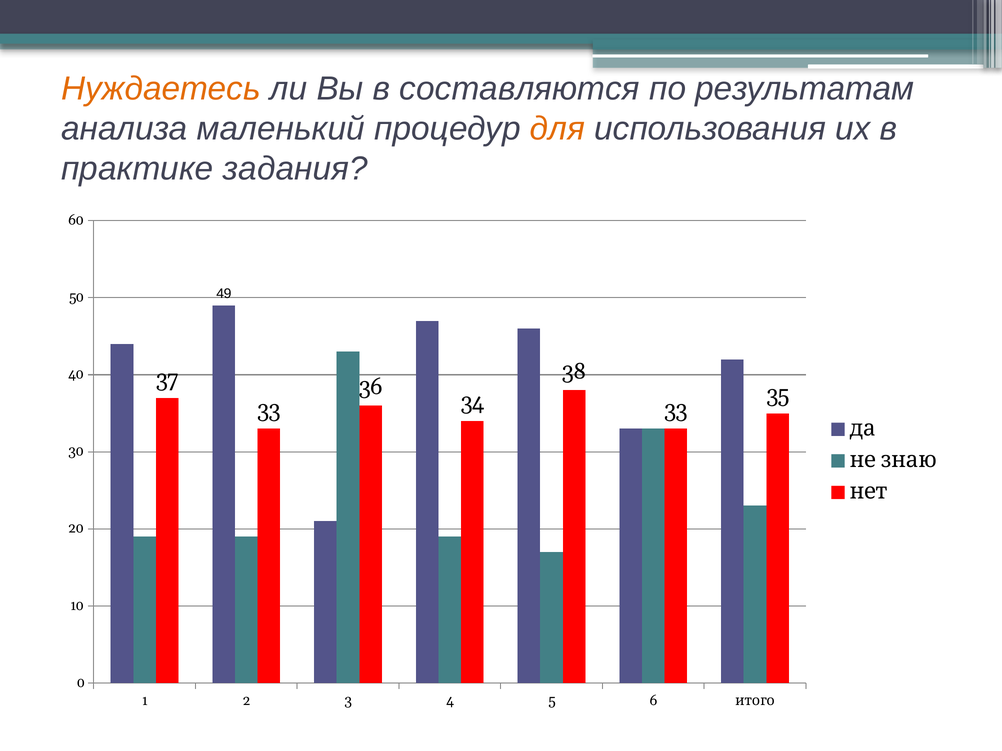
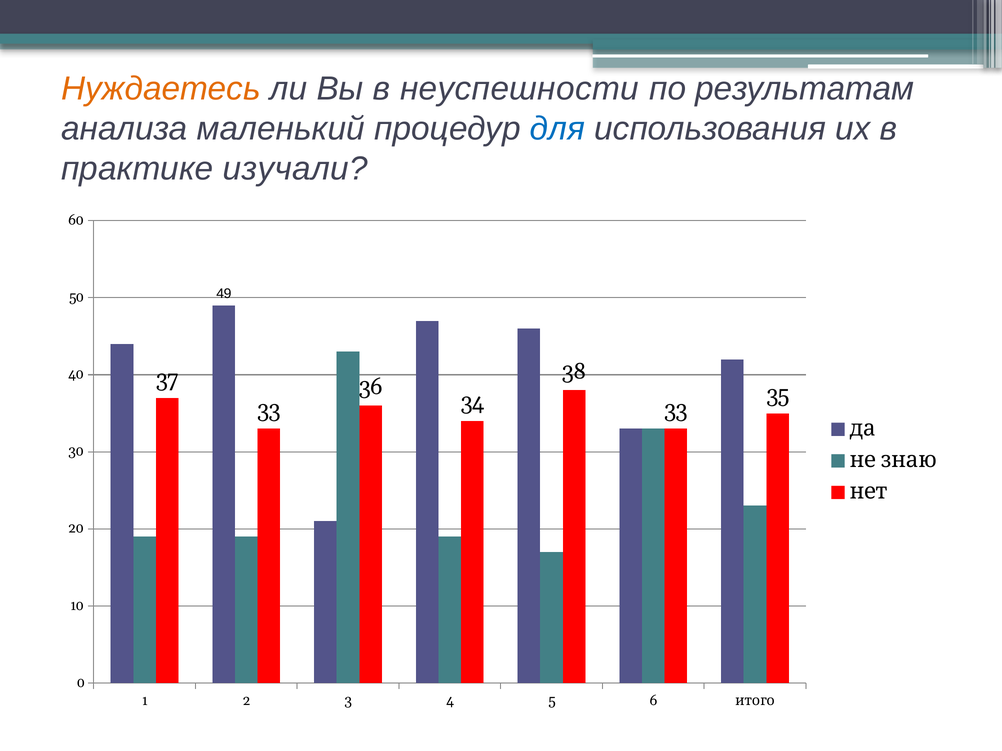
составляются: составляются -> неуспешности (519, 89)
для colour: orange -> blue (557, 129)
задания: задания -> изучали (295, 169)
